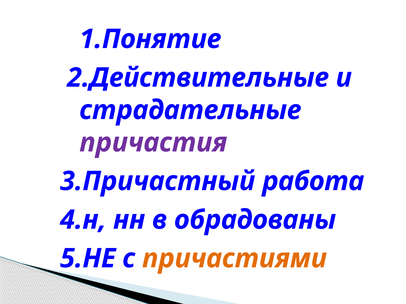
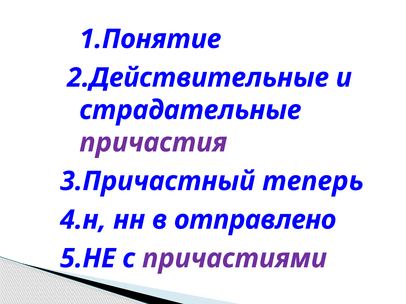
работа: работа -> теперь (313, 181)
обрадованы: обрадованы -> отправлено (255, 220)
причастиями colour: orange -> purple (235, 259)
